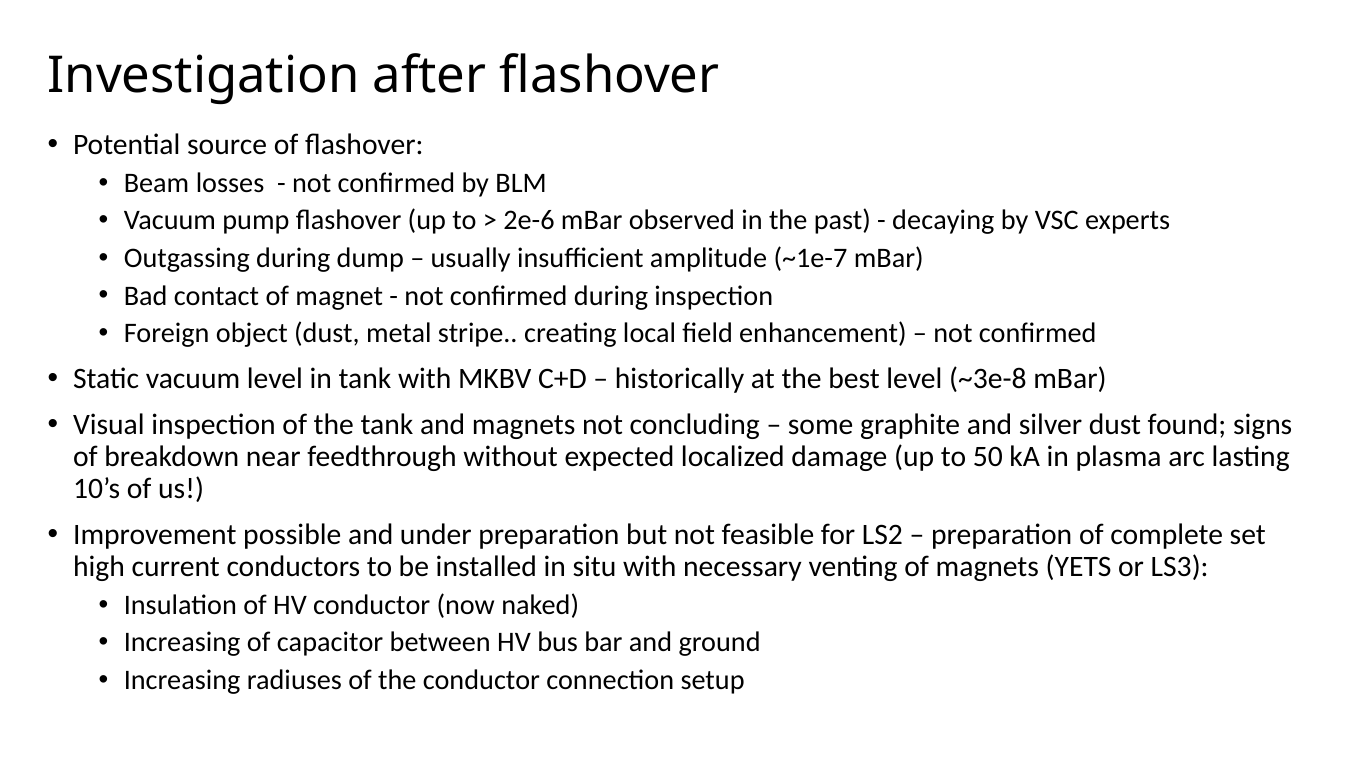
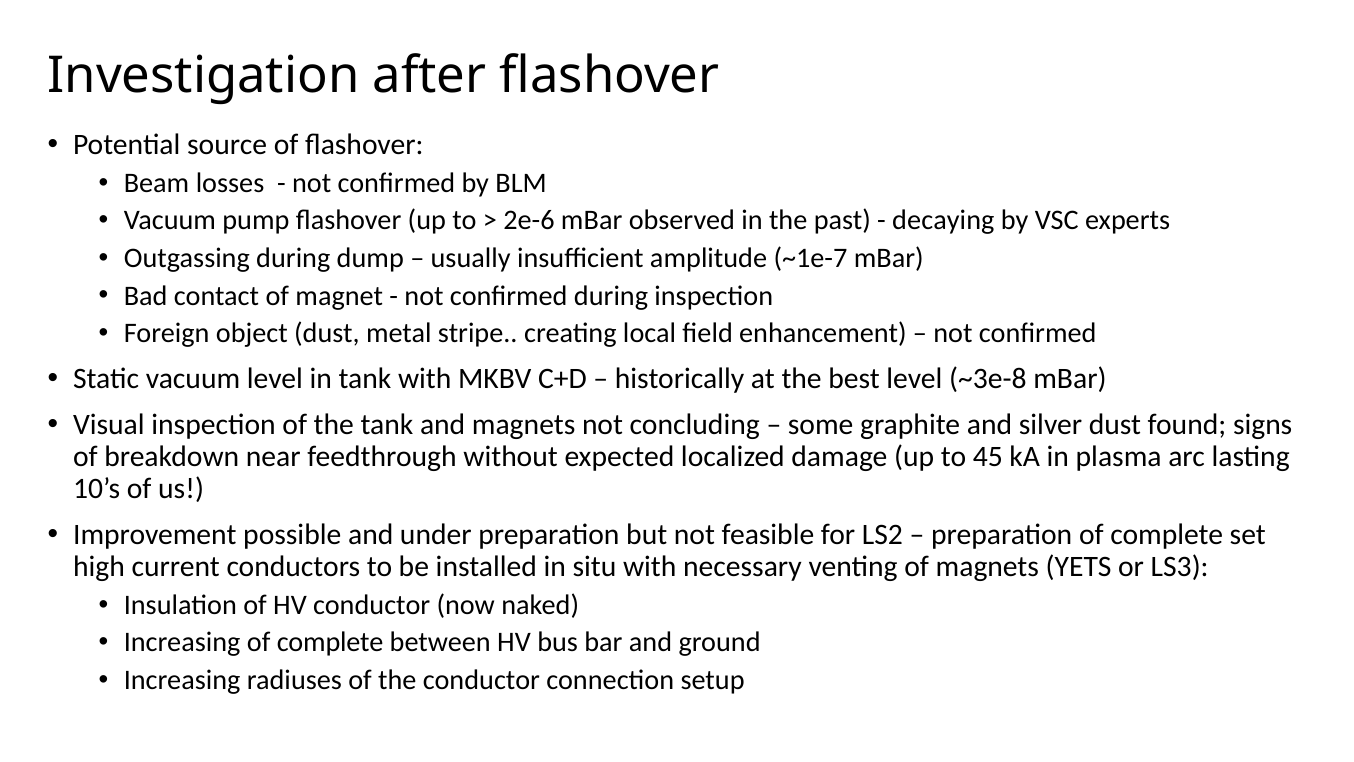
50: 50 -> 45 (988, 456)
Increasing of capacitor: capacitor -> complete (330, 642)
